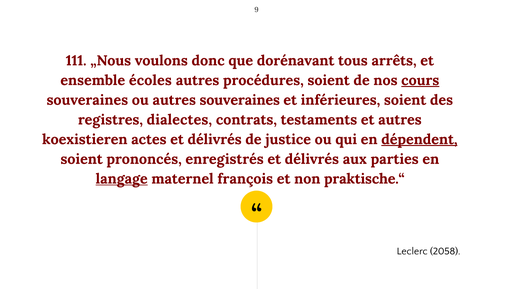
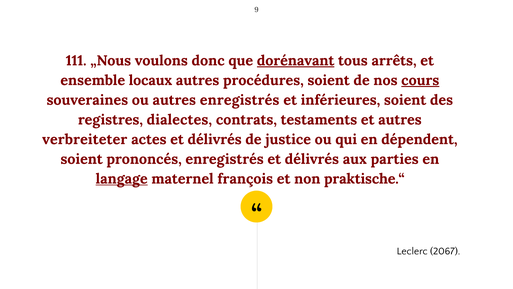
dorénavant underline: none -> present (296, 61)
écoles: écoles -> locaux (150, 80)
autres souveraines: souveraines -> enregistrés (240, 100)
koexistieren: koexistieren -> verbreiteter (85, 139)
dépendent underline: present -> none (419, 139)
2058: 2058 -> 2067 (445, 251)
